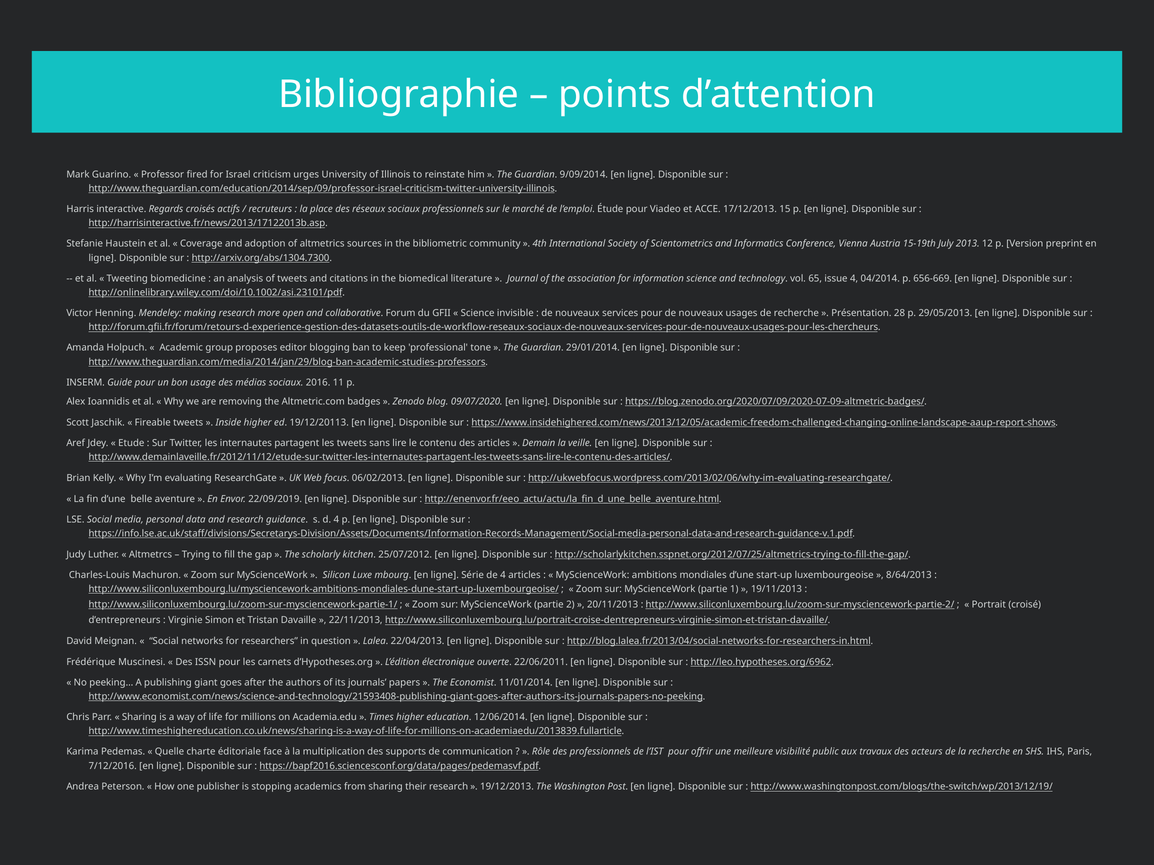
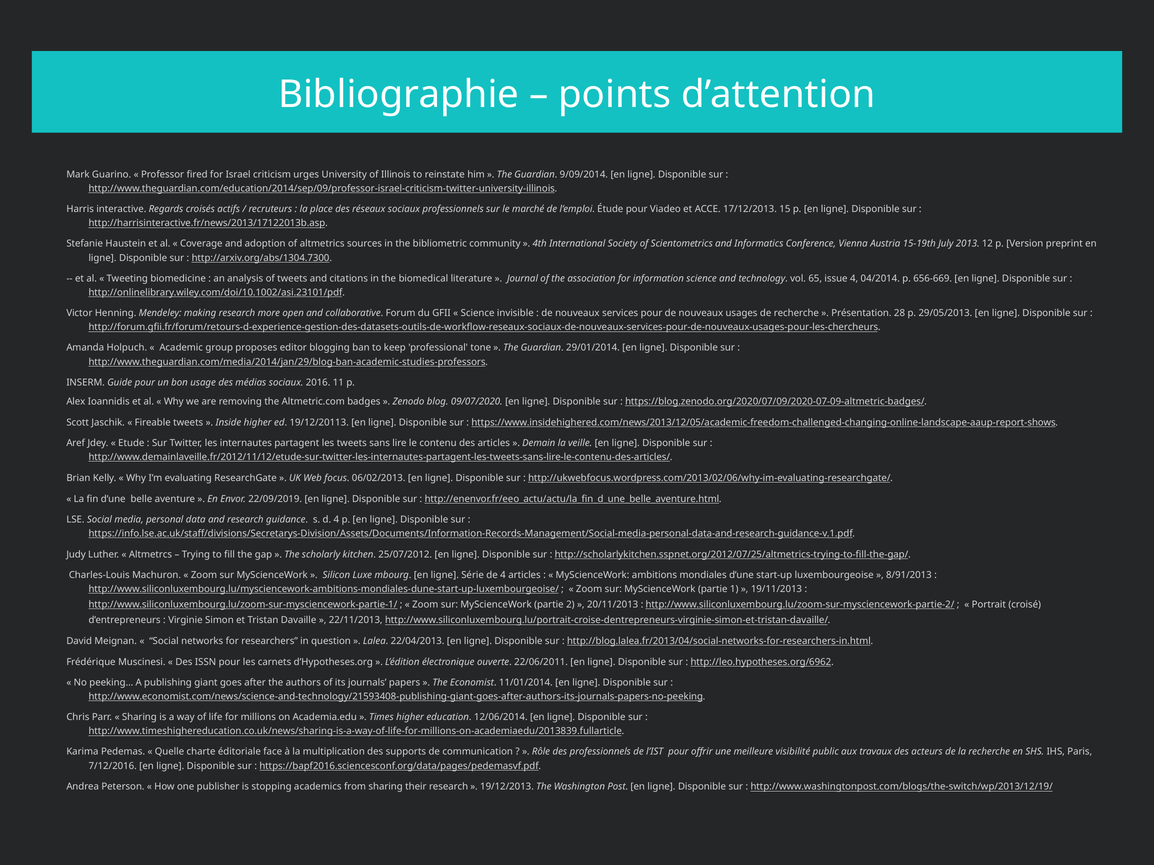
8/64/2013: 8/64/2013 -> 8/91/2013 (909, 575)
